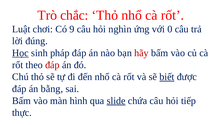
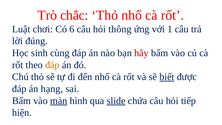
9: 9 -> 6 (72, 29)
nghìn: nghìn -> thông (120, 29)
0: 0 -> 1 (170, 29)
Học underline: present -> none (20, 53)
pháp: pháp -> cùng (60, 53)
đáp colour: red -> orange (52, 65)
bằng: bằng -> hạng (52, 89)
màn underline: none -> present (59, 101)
thực: thực -> hiện (22, 113)
